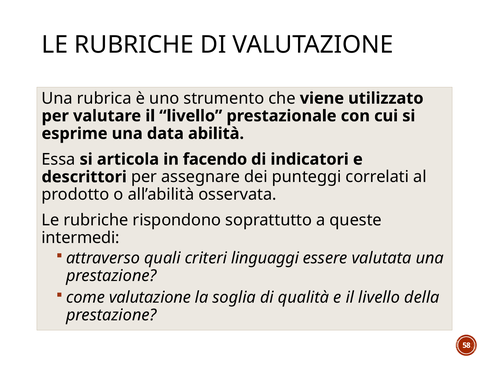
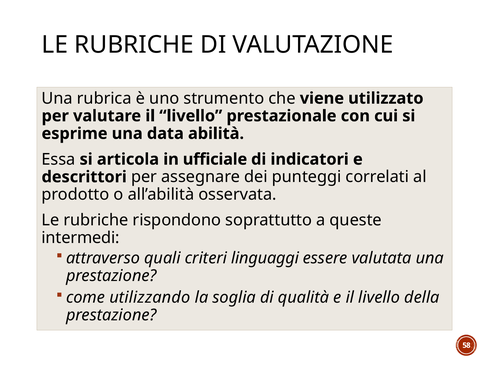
facendo: facendo -> ufficiale (215, 159)
come valutazione: valutazione -> utilizzando (150, 297)
